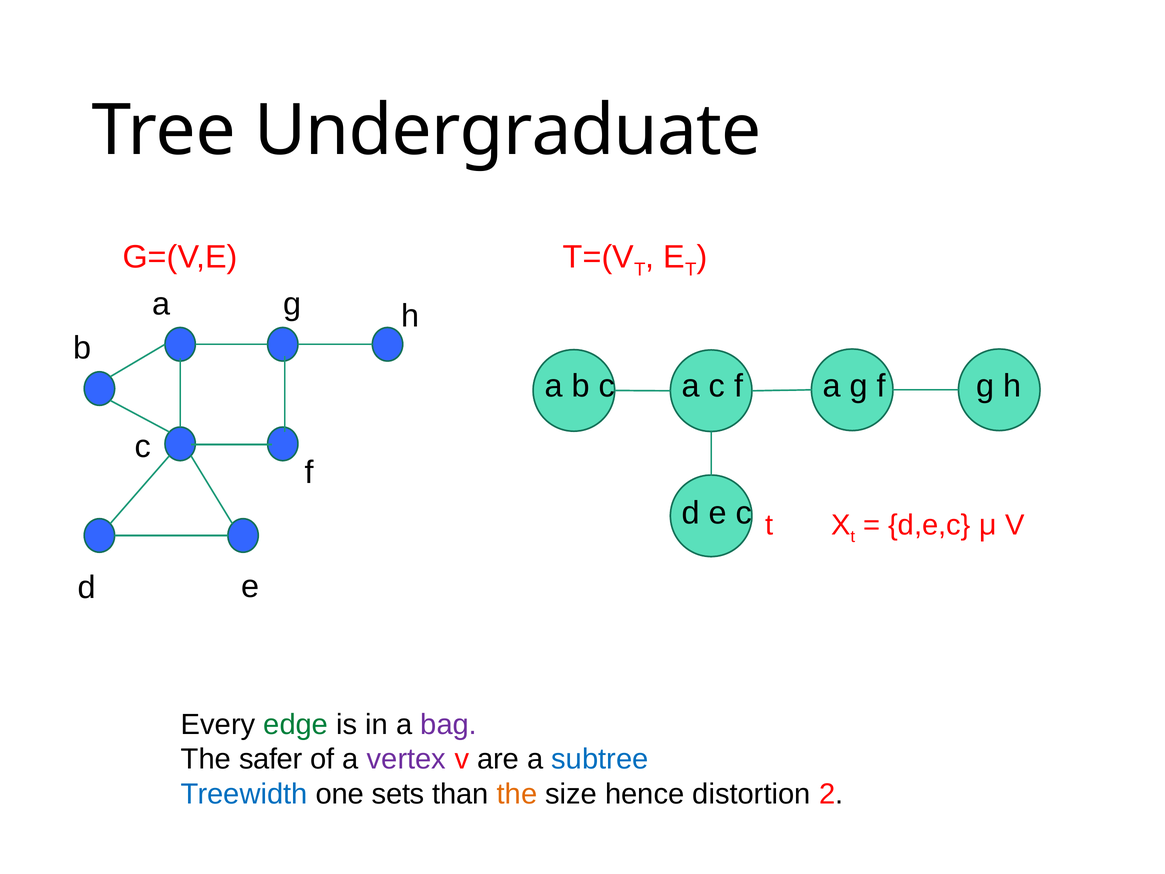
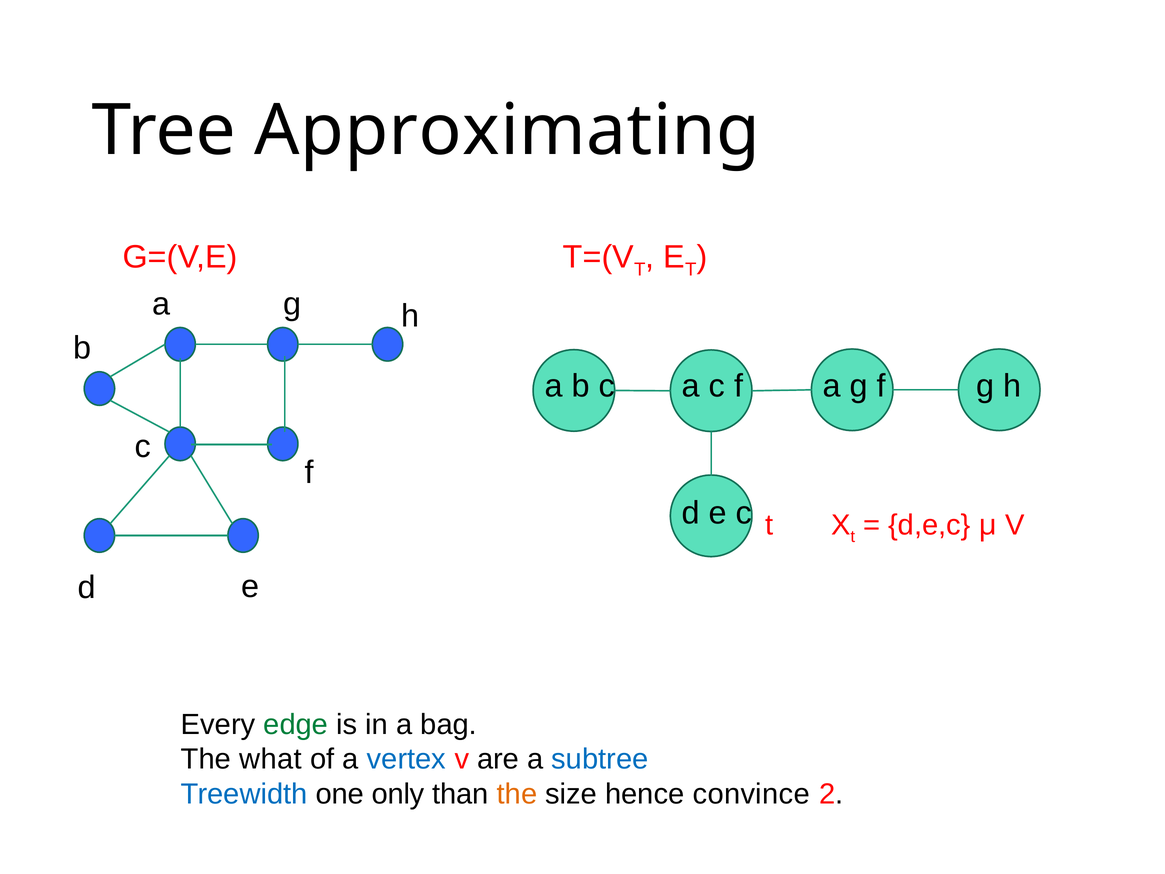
Undergraduate: Undergraduate -> Approximating (507, 130)
bag colour: purple -> black (449, 724)
safer: safer -> what (271, 759)
vertex colour: purple -> blue (406, 759)
sets: sets -> only (398, 794)
distortion: distortion -> convince (751, 794)
